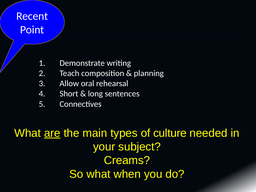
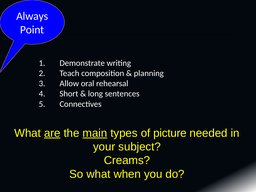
Recent: Recent -> Always (32, 16)
main underline: none -> present (95, 133)
culture: culture -> picture (170, 133)
